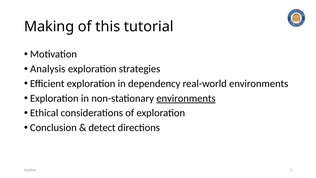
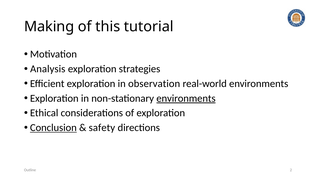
dependency: dependency -> observation (154, 83)
Conclusion underline: none -> present (53, 128)
detect: detect -> safety (102, 128)
